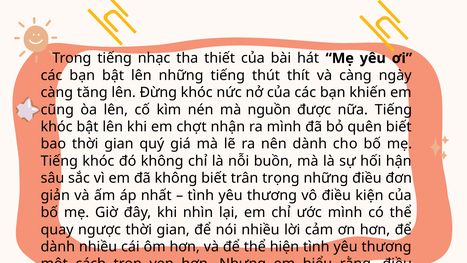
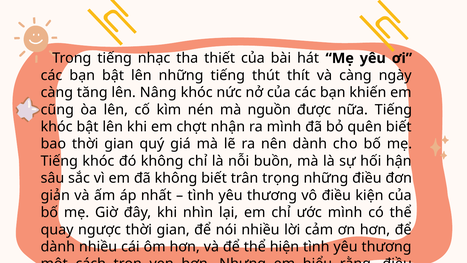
Đừng: Đừng -> Nâng (158, 92)
